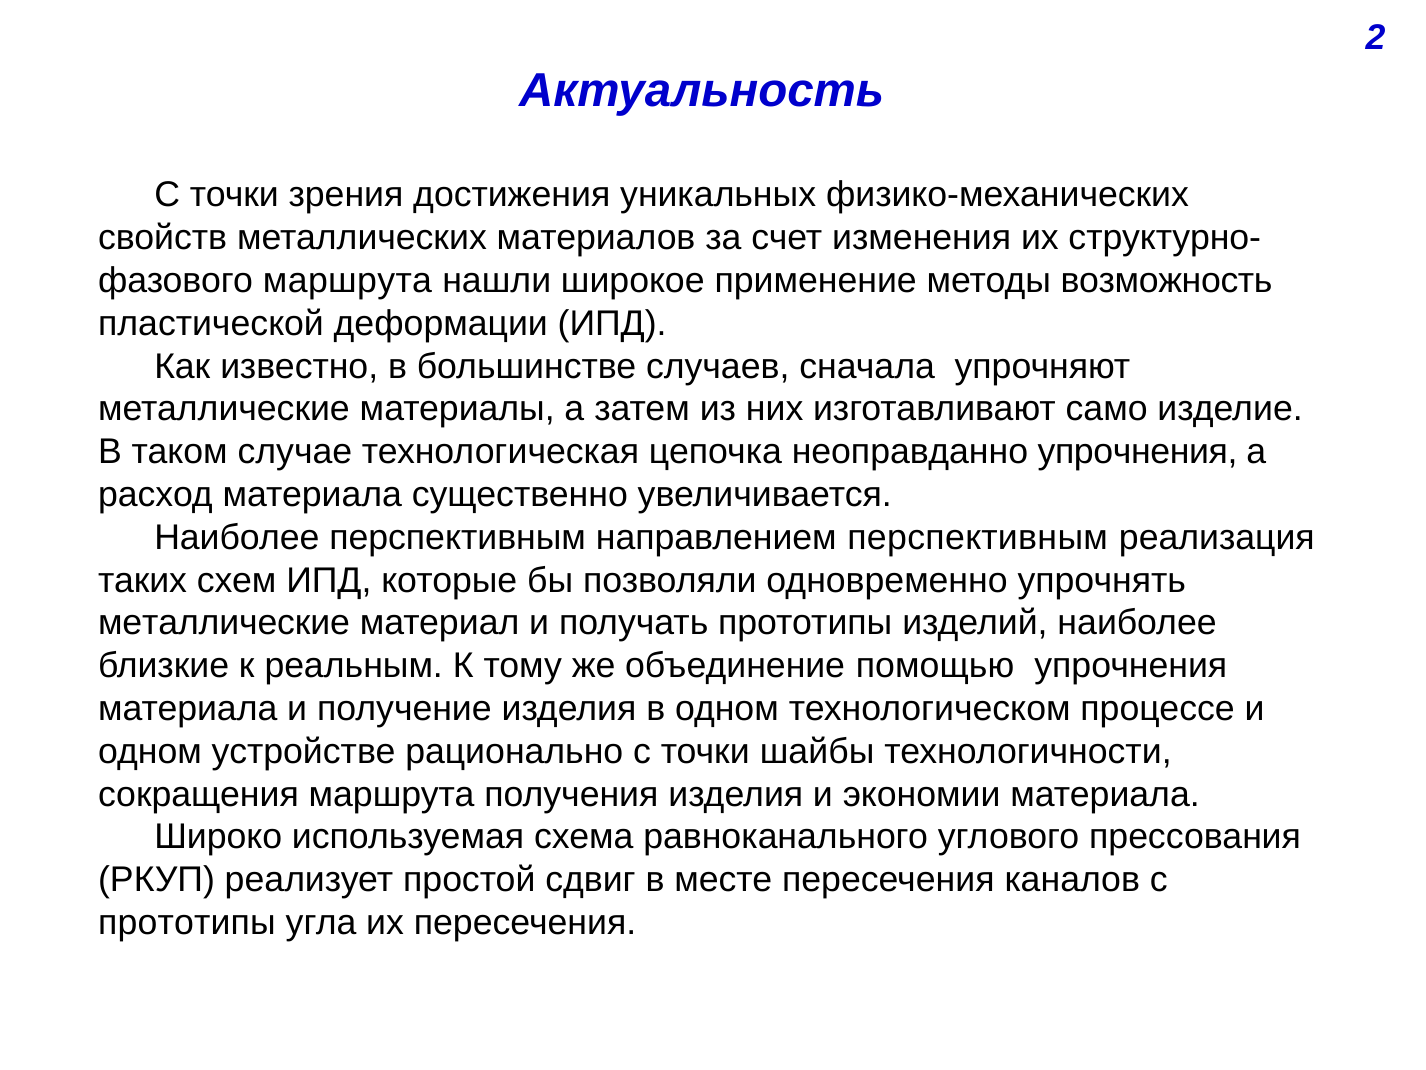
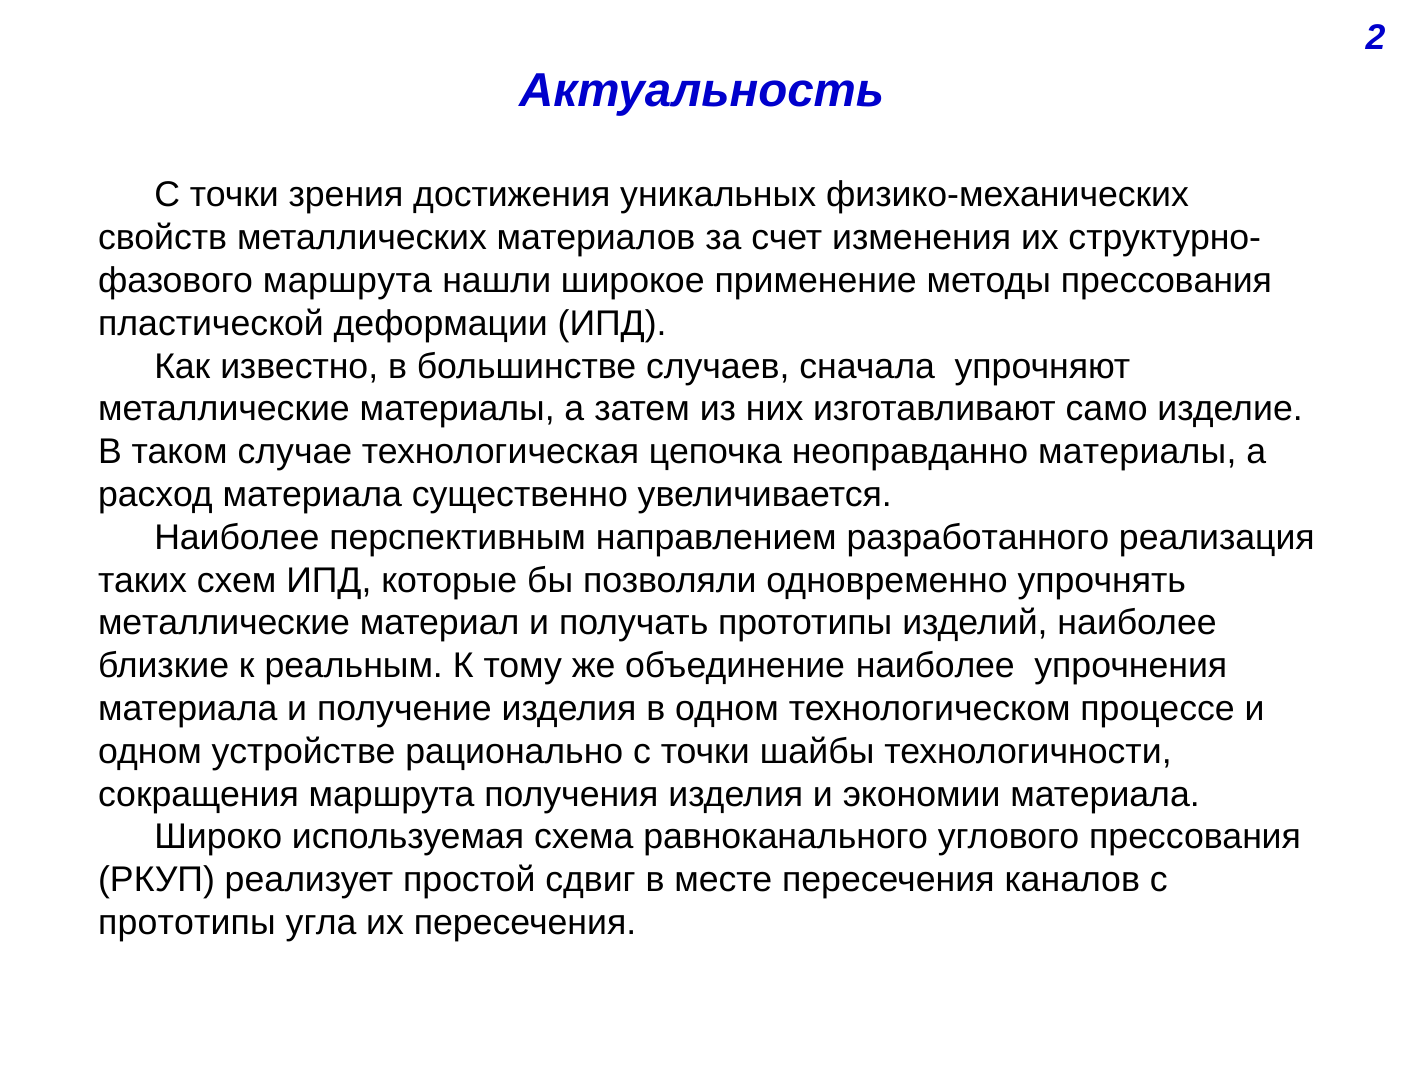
методы возможность: возможность -> прессования (1166, 281)
неоправданно упрочнения: упрочнения -> материалы (1137, 452)
направлением перспективным: перспективным -> разработанного (978, 537)
объединение помощью: помощью -> наиболее (935, 666)
